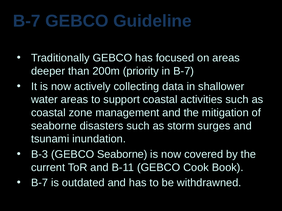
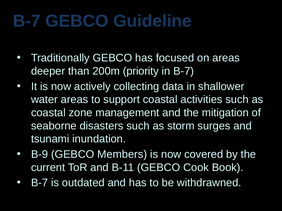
B-3: B-3 -> B-9 (40, 155)
GEBCO Seaborne: Seaborne -> Members (122, 155)
